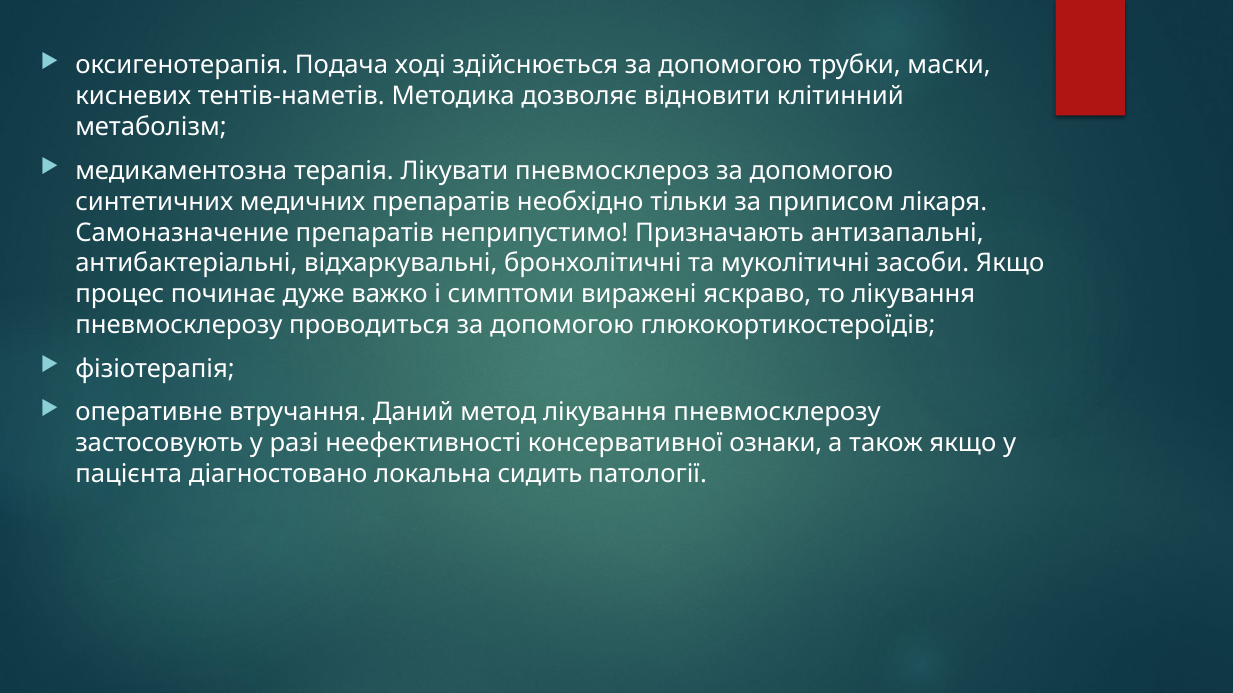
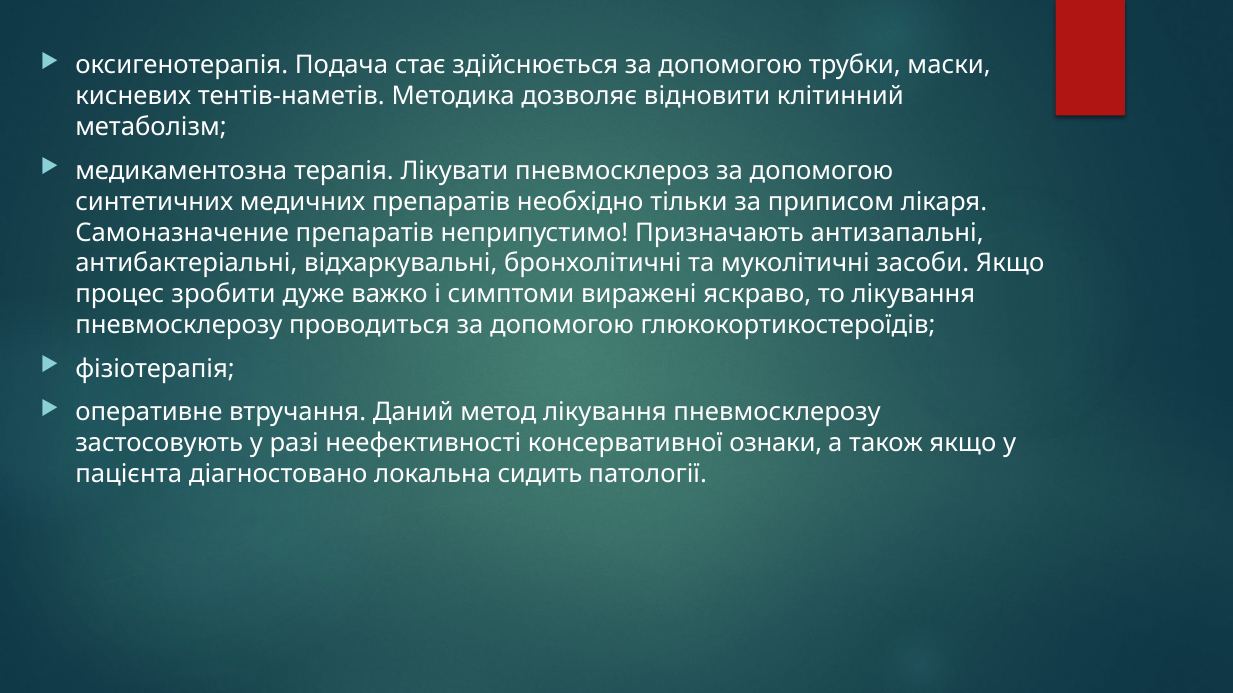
ході: ході -> стає (420, 65)
починає: починає -> зробити (223, 294)
